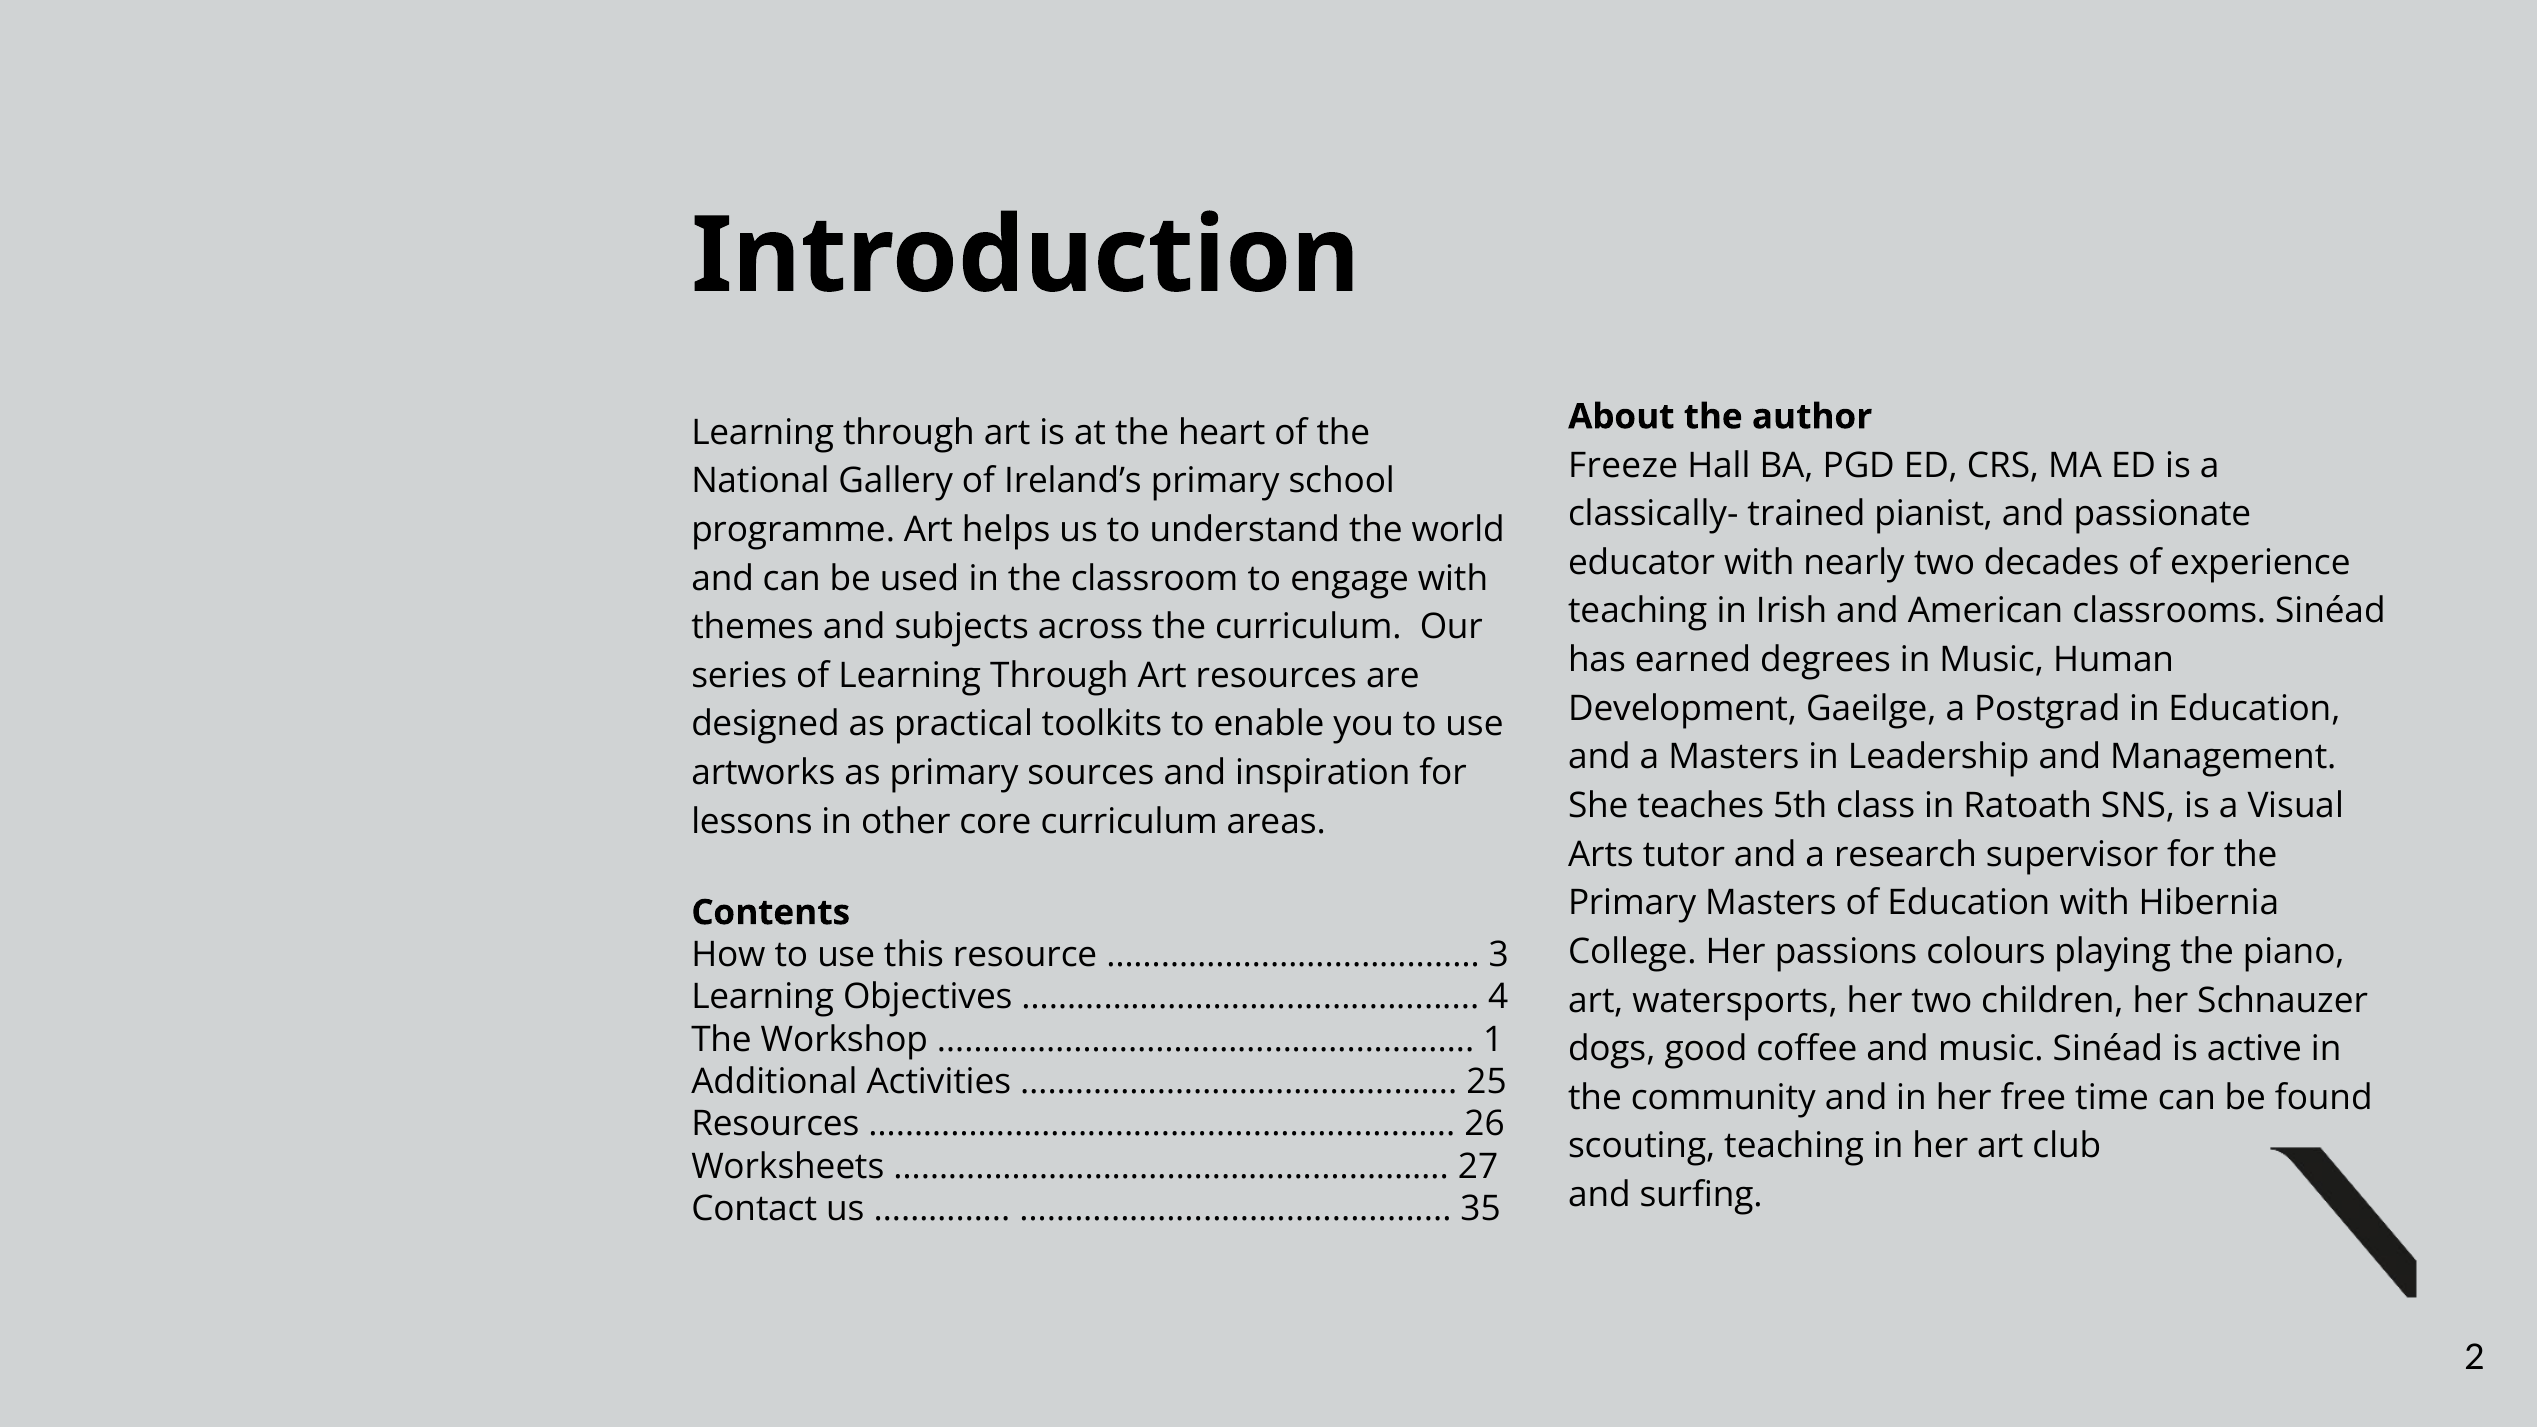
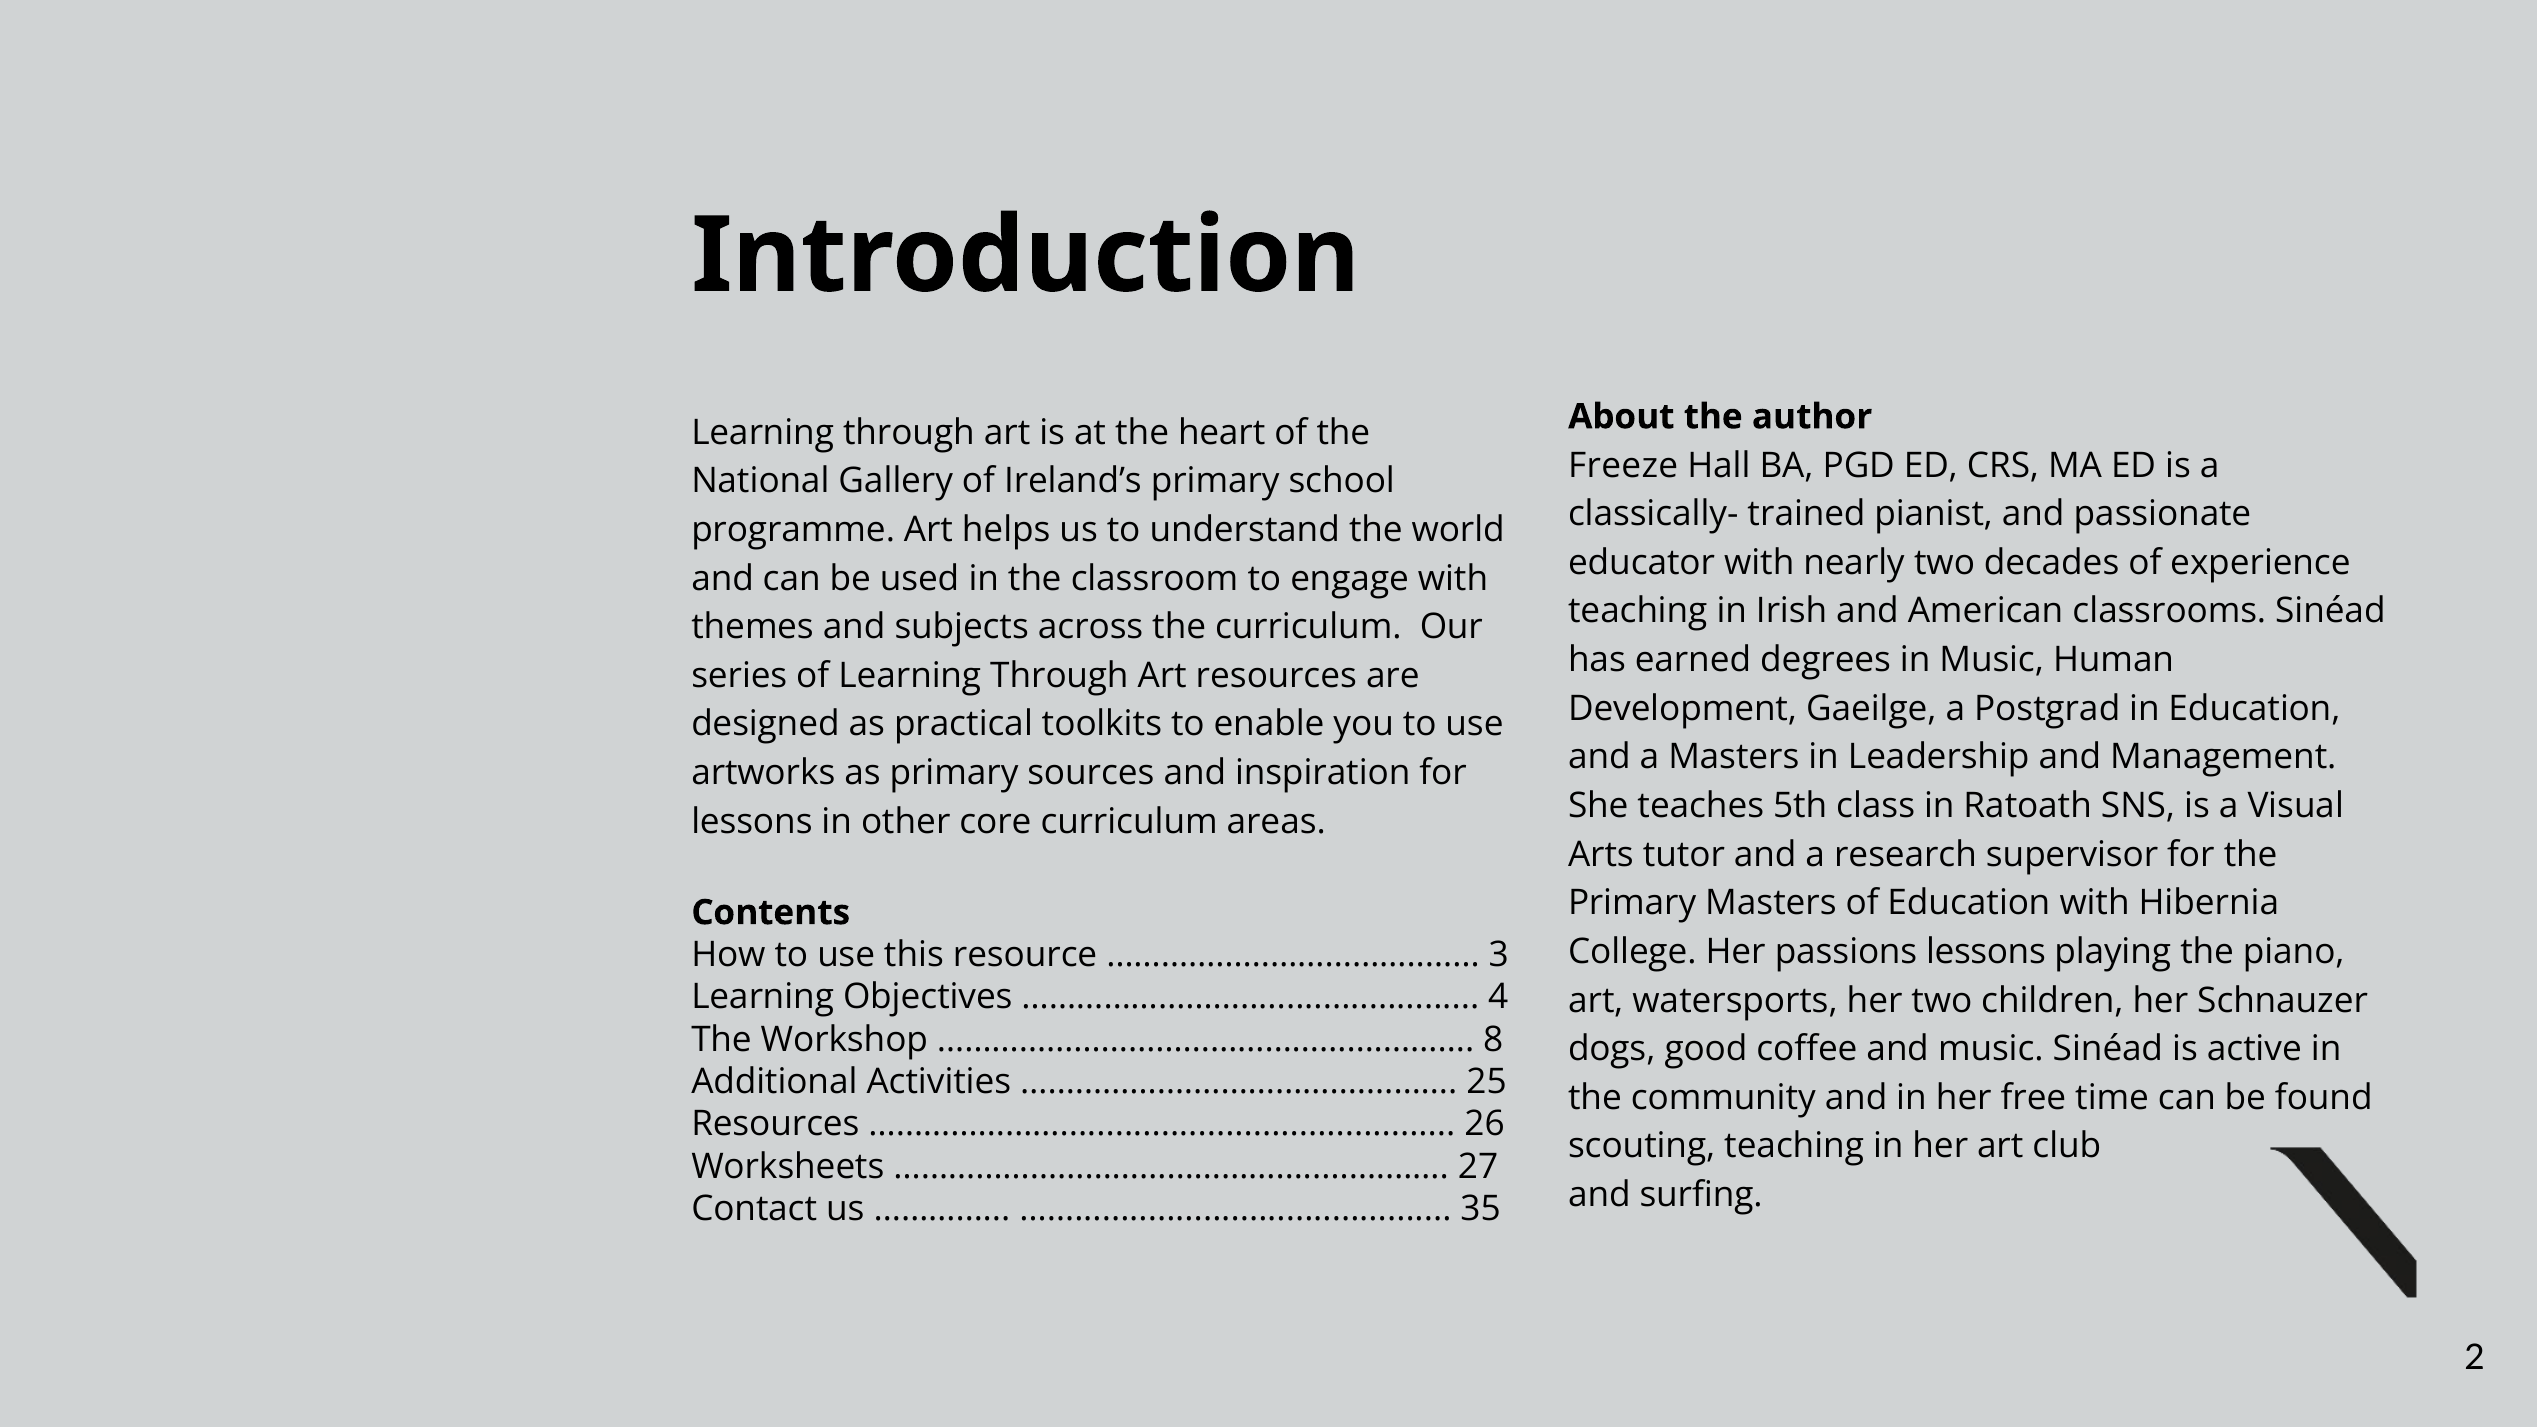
passions colours: colours -> lessons (1986, 952)
1: 1 -> 8 (1493, 1040)
